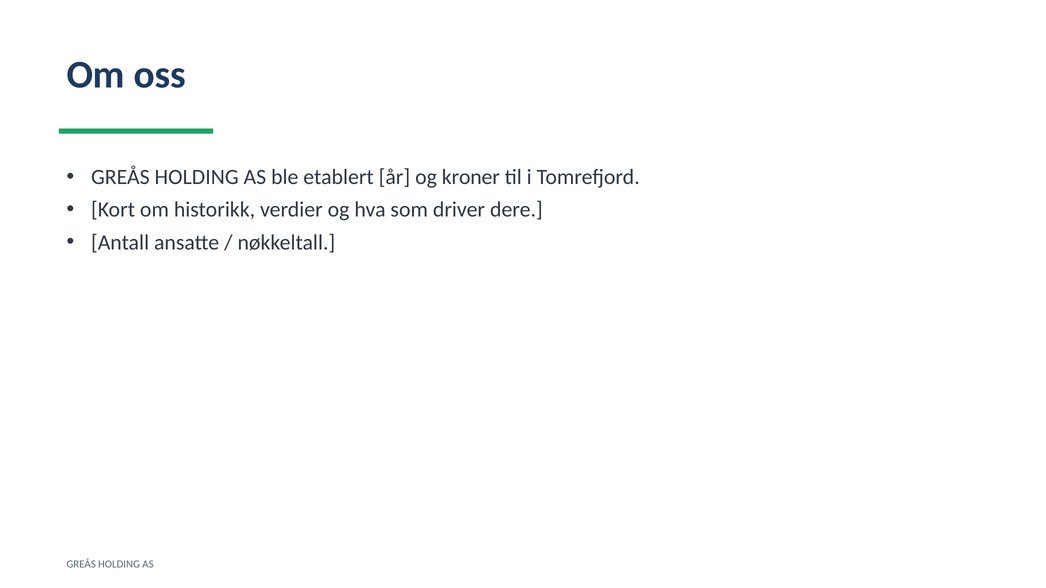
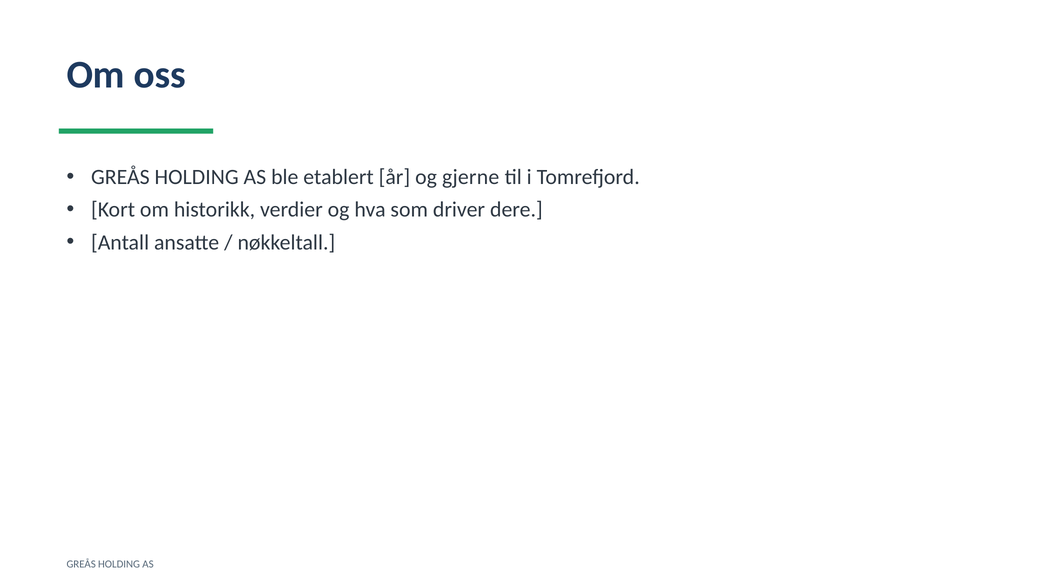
kroner: kroner -> gjerne (471, 177)
